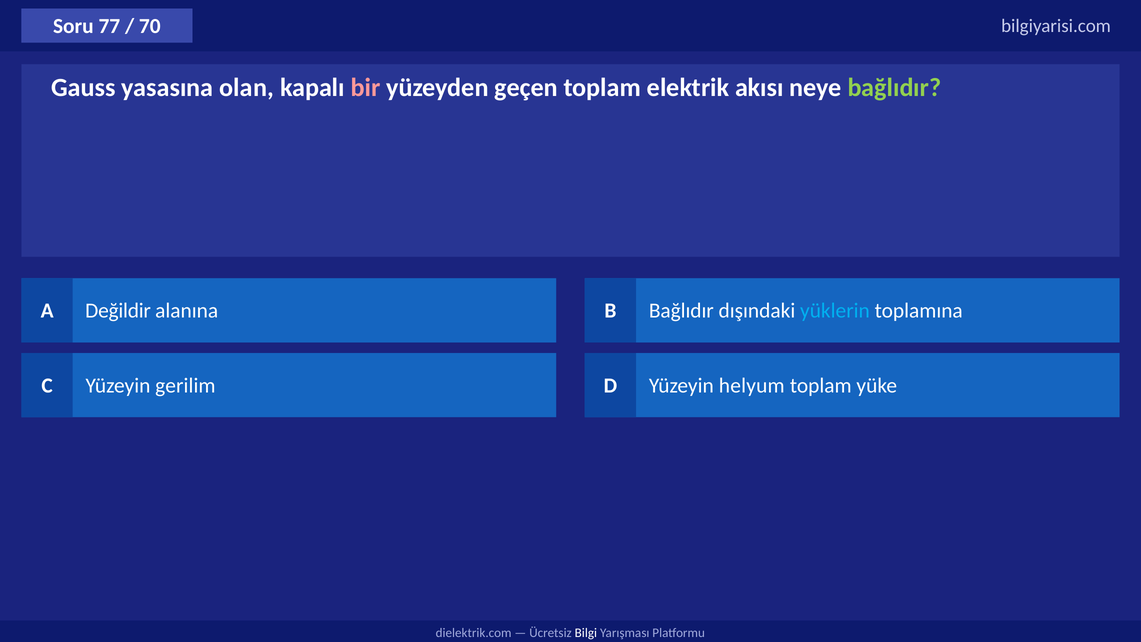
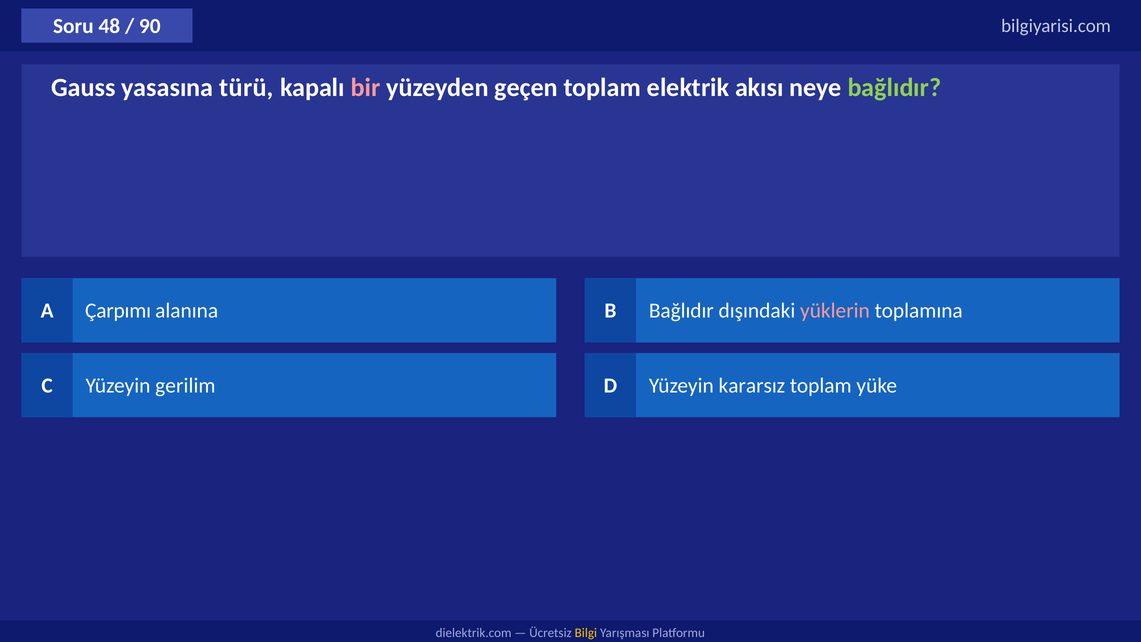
77: 77 -> 48 (109, 26)
70: 70 -> 90 (150, 26)
olan: olan -> türü (247, 88)
Değildir: Değildir -> Çarpımı (118, 311)
yüklerin colour: light blue -> pink (835, 311)
helyum: helyum -> kararsız (752, 385)
Bilgi colour: white -> yellow (586, 633)
